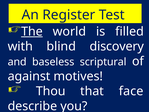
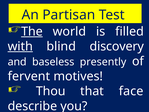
Register: Register -> Partisan (69, 15)
with underline: none -> present (20, 46)
scriptural: scriptural -> presently (103, 62)
against: against -> fervent (29, 76)
